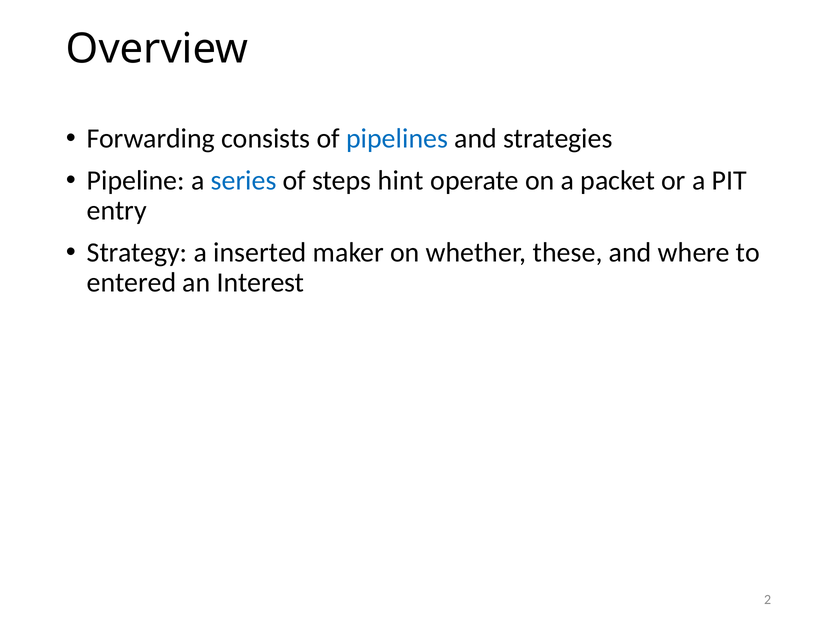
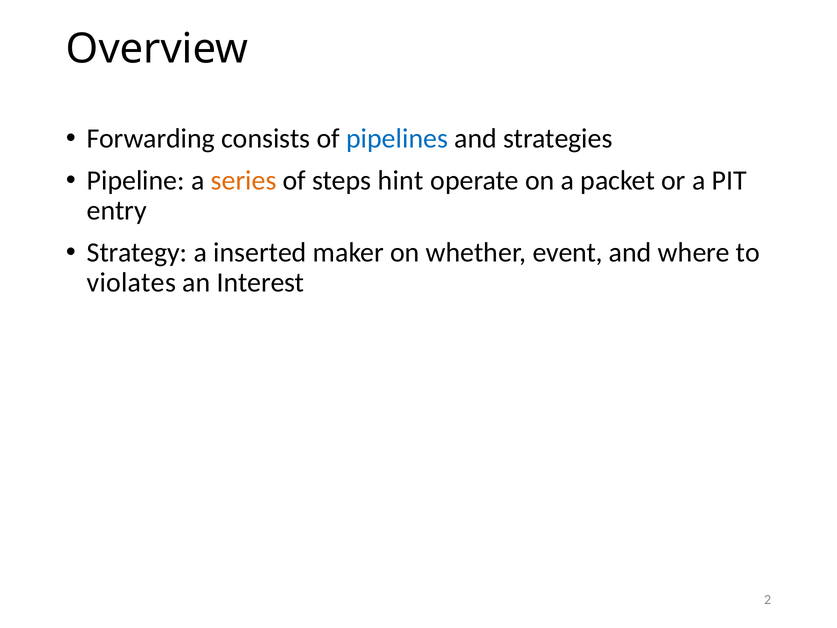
series colour: blue -> orange (244, 180)
these: these -> event (568, 252)
entered: entered -> violates (131, 282)
